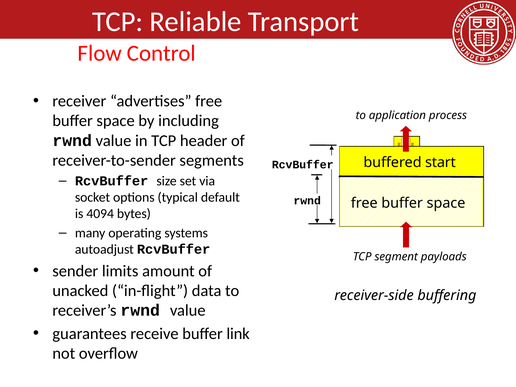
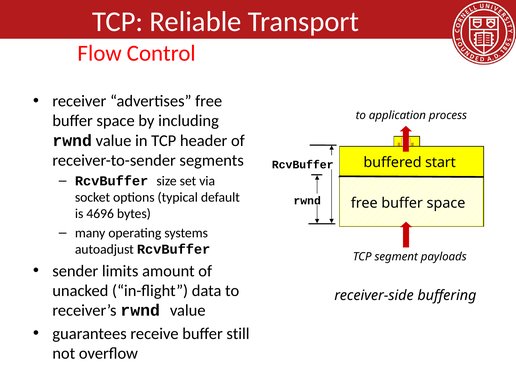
4094: 4094 -> 4696 (100, 214)
link: link -> still (238, 334)
